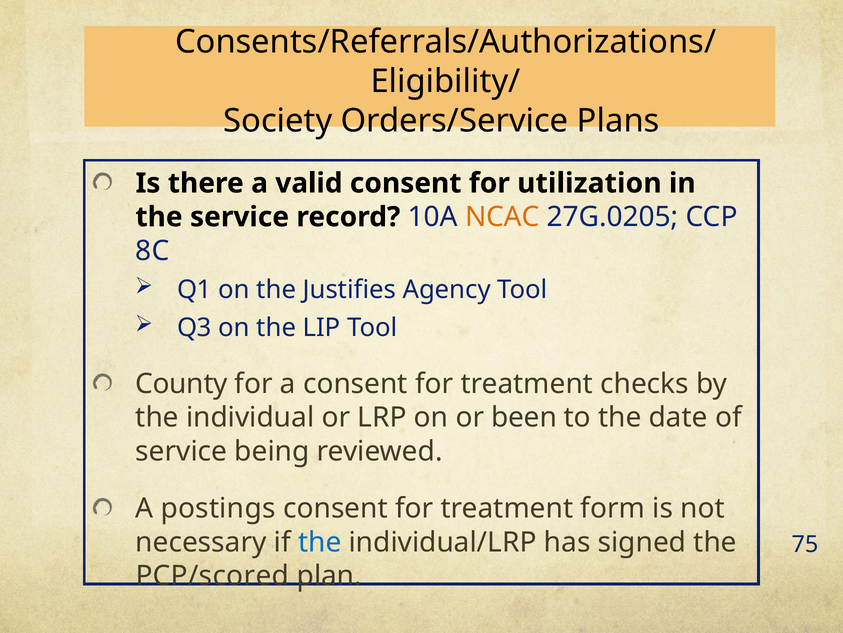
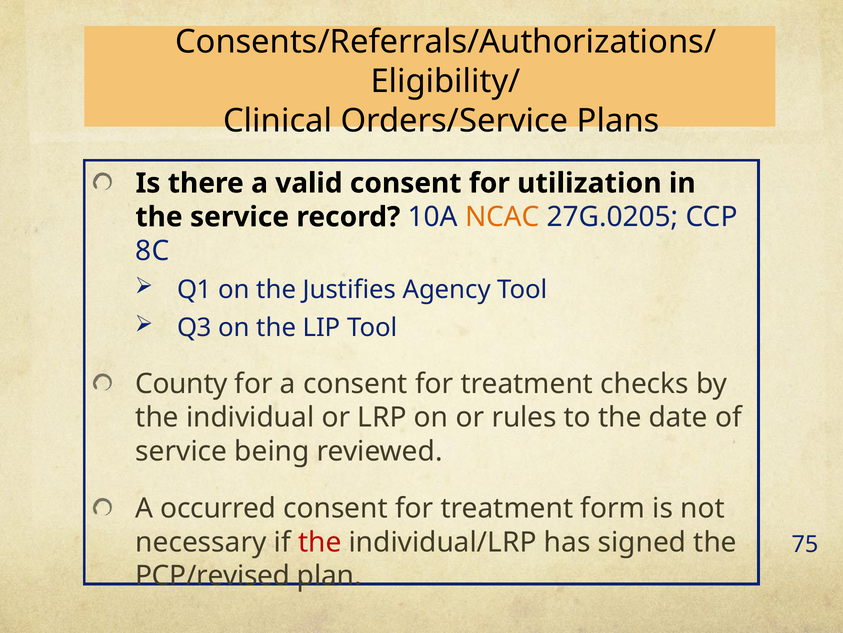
Society: Society -> Clinical (278, 121)
been: been -> rules (524, 417)
postings: postings -> occurred (218, 508)
the colour: blue -> red (320, 542)
PCP/scored: PCP/scored -> PCP/revised (213, 576)
